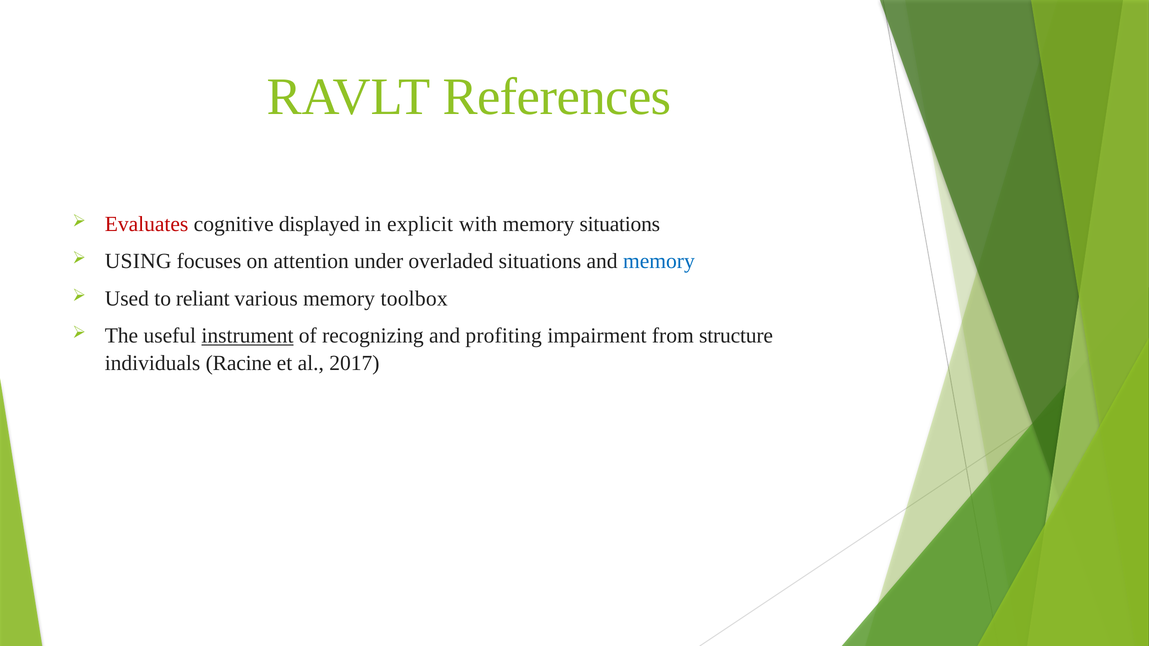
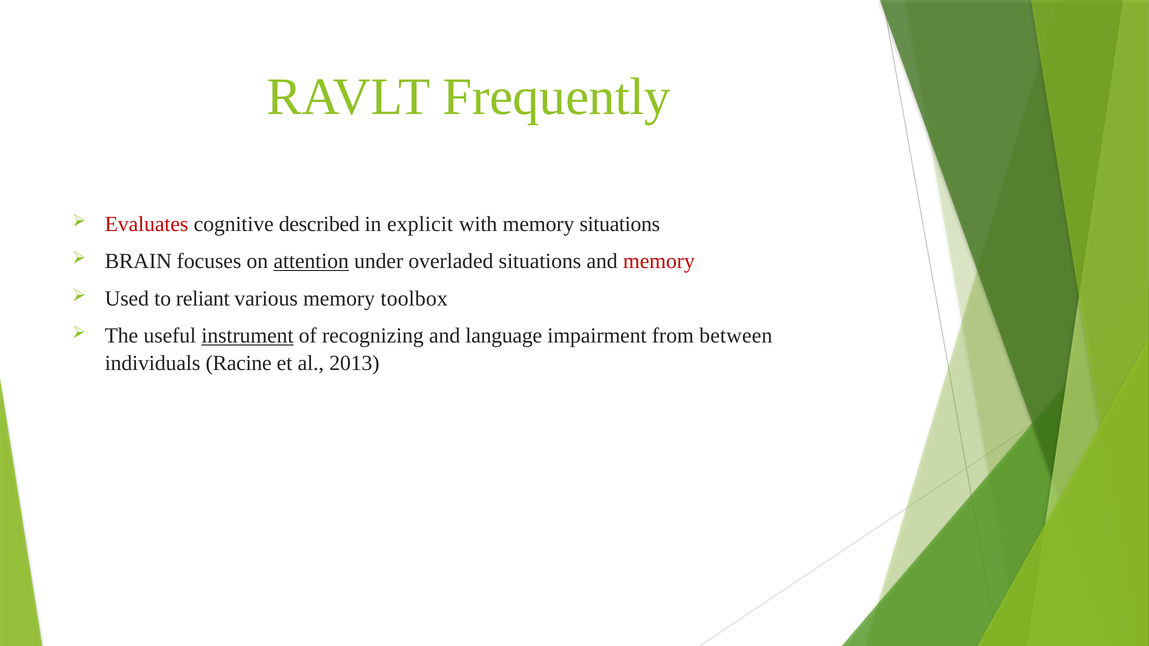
References: References -> Frequently (557, 97)
displayed: displayed -> described (319, 224)
USING: USING -> BRAIN (138, 261)
attention underline: none -> present (311, 261)
memory colour: blue -> red (659, 261)
profiting: profiting -> language (504, 336)
structure: structure -> between (736, 336)
2017: 2017 -> 2013 (354, 363)
